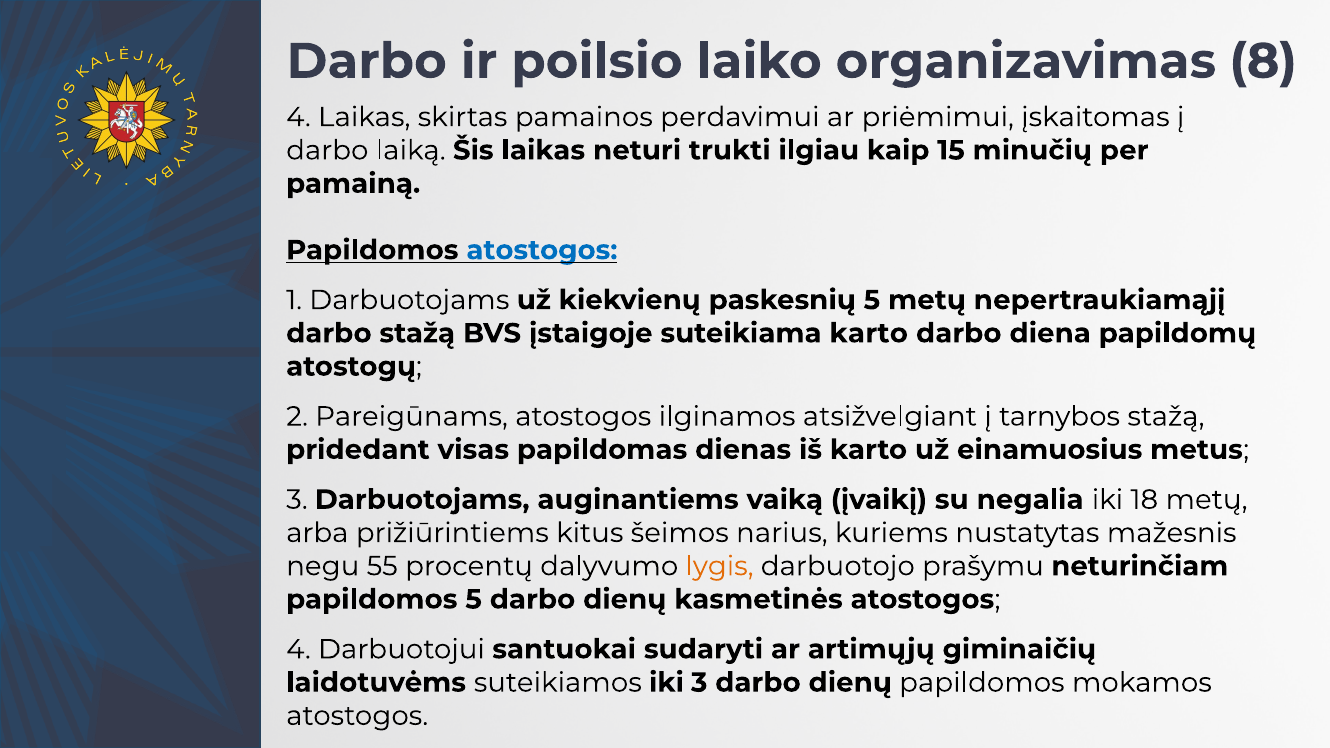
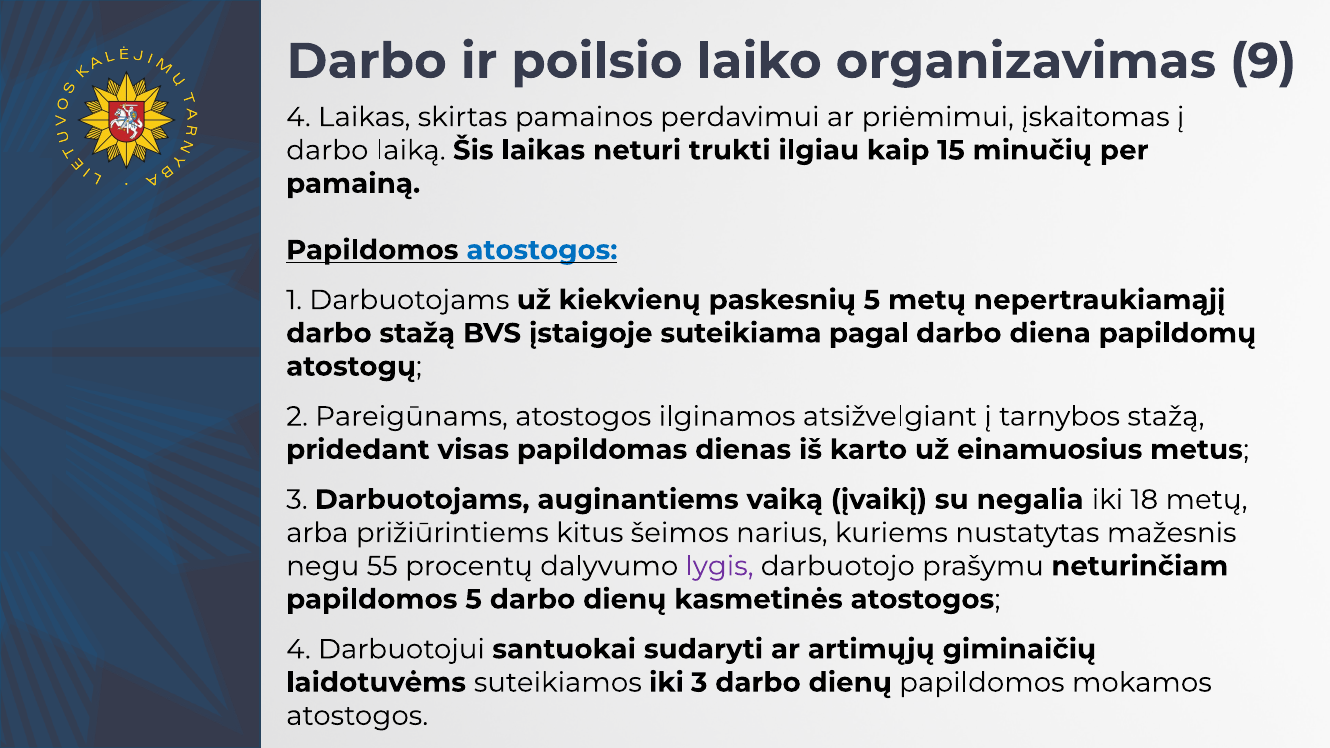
8: 8 -> 9 (1263, 61)
suteikiama karto: karto -> pagal (869, 333)
lygis colour: orange -> purple (719, 566)
